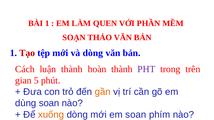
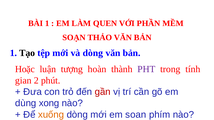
Tạo colour: red -> black (27, 53)
Cách: Cách -> Hoặc (25, 69)
luận thành: thành -> tượng (72, 69)
trên: trên -> tính (193, 69)
5: 5 -> 2 (36, 81)
gần colour: orange -> red (103, 92)
dùng soan: soan -> xong (49, 104)
